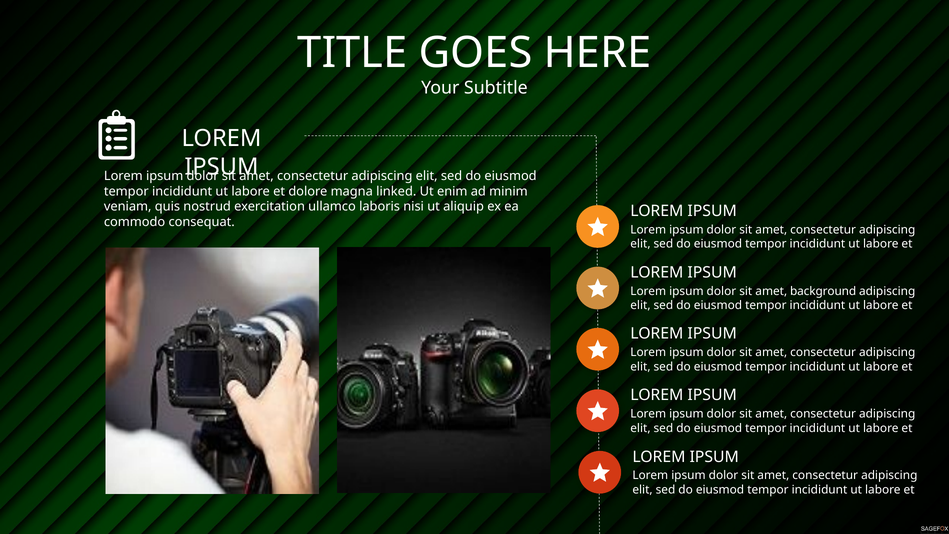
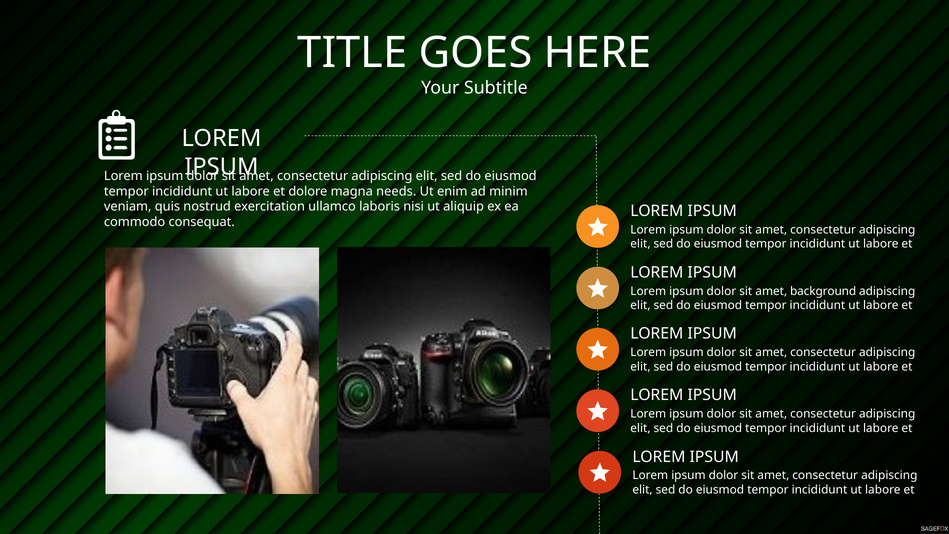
linked: linked -> needs (396, 191)
